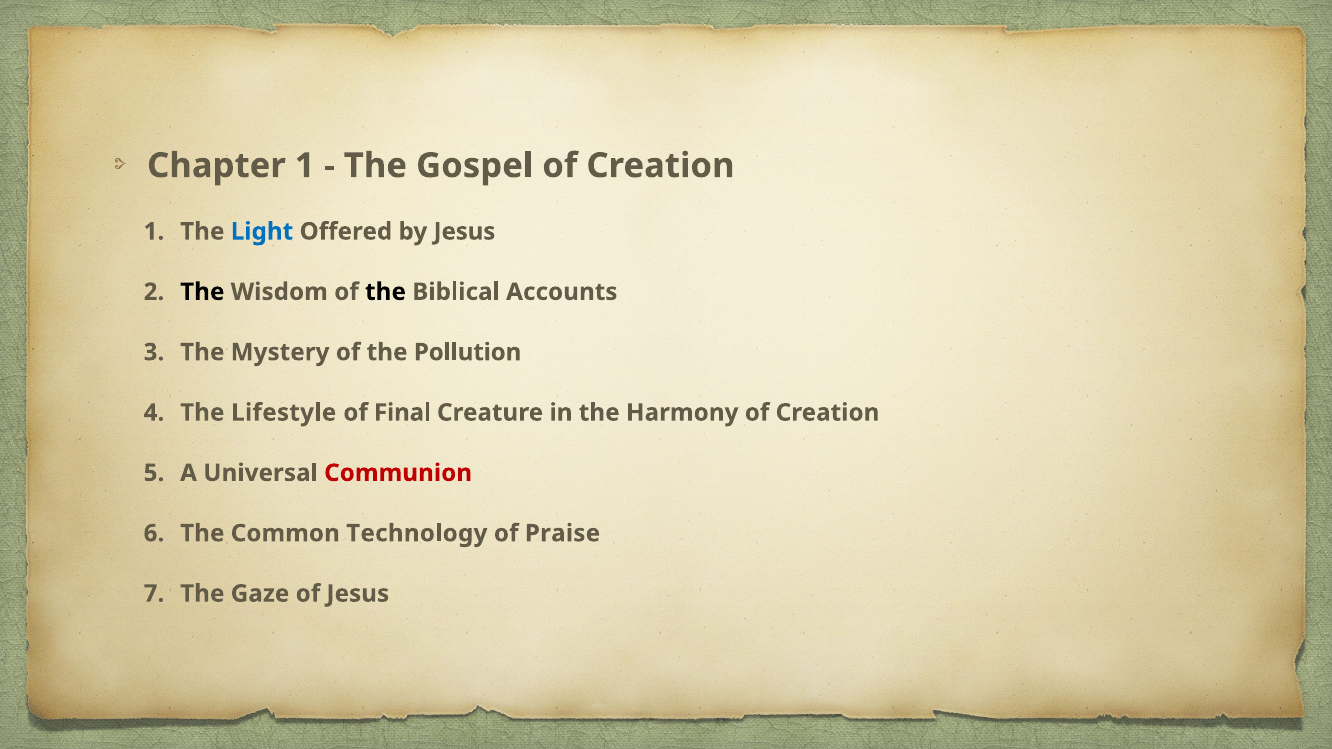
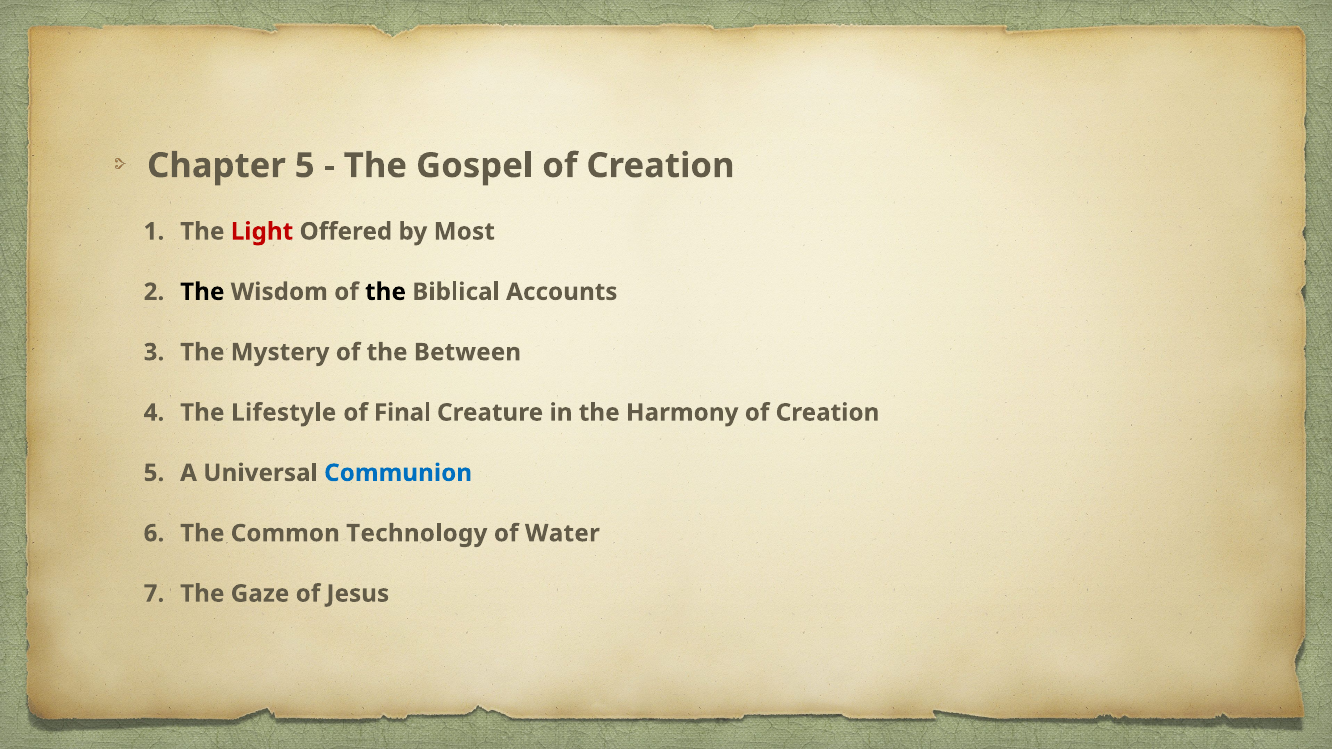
Chapter 1: 1 -> 5 (305, 166)
Light colour: blue -> red (262, 232)
by Jesus: Jesus -> Most (464, 232)
Pollution: Pollution -> Between (467, 352)
Communion colour: red -> blue (398, 473)
Praise: Praise -> Water (562, 533)
